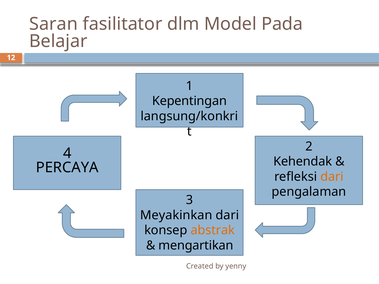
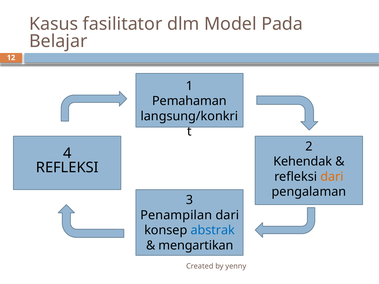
Saran: Saran -> Kasus (54, 24)
Kepentingan: Kepentingan -> Pemahaman (189, 101)
PERCAYA: PERCAYA -> REFLEKSI (67, 168)
Meyakinkan: Meyakinkan -> Penampilan (176, 215)
abstrak colour: orange -> blue (213, 231)
